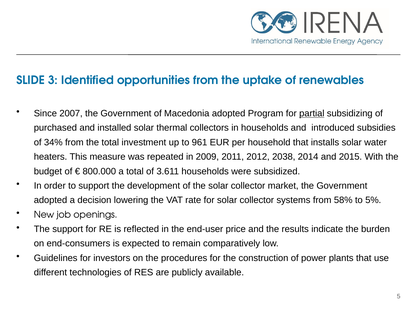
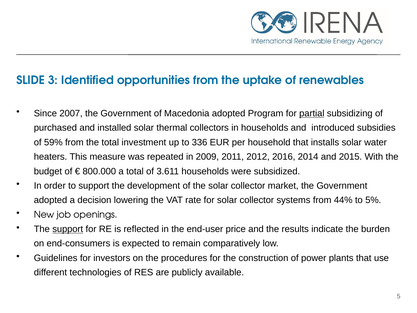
34%: 34% -> 59% (53, 142)
961: 961 -> 336 (200, 142)
2038: 2038 -> 2016 (284, 157)
58%: 58% -> 44% (343, 200)
support underline: none -> present (68, 229)
